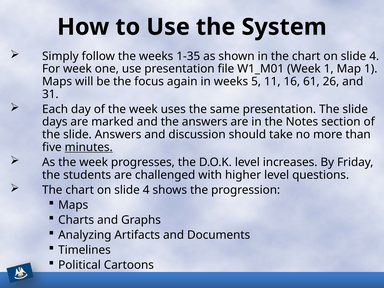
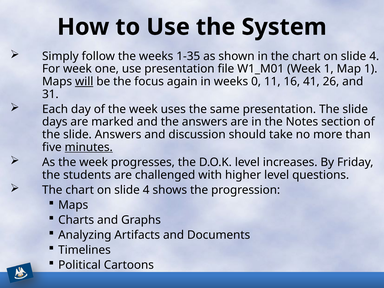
will underline: none -> present (84, 82)
5: 5 -> 0 (256, 82)
61: 61 -> 41 (311, 82)
